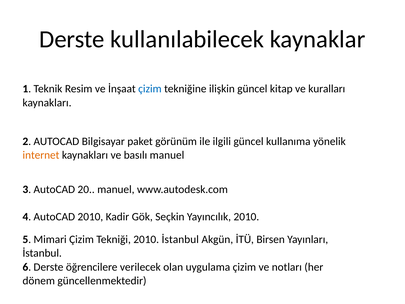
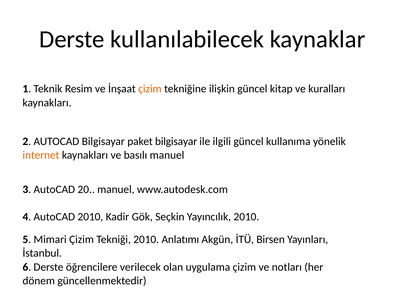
çizim colour: blue -> orange (150, 89)
paket görünüm: görünüm -> bilgisayar (176, 141)
2010 İstanbul: İstanbul -> Anlatımı (180, 239)
